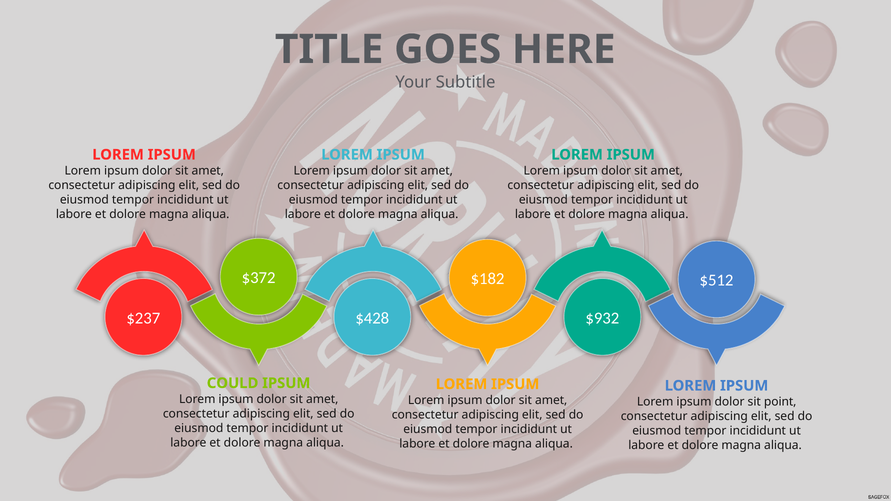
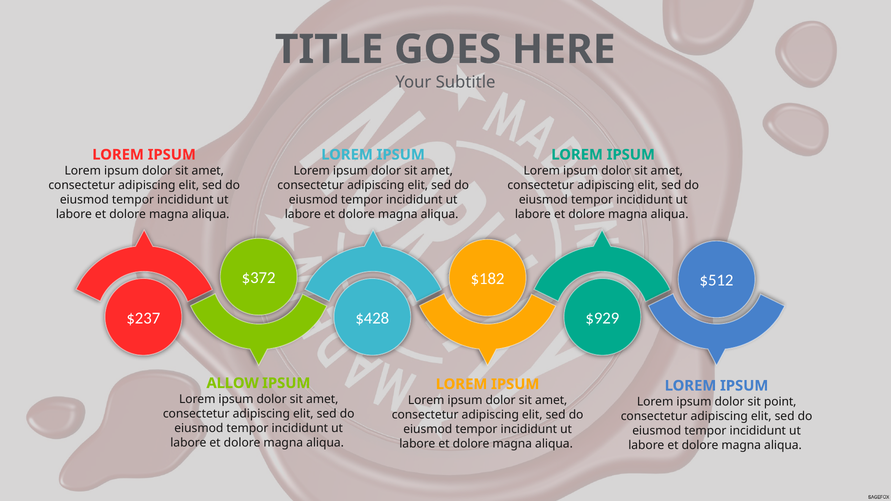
$932: $932 -> $929 (602, 318)
COULD: COULD -> ALLOW (233, 383)
